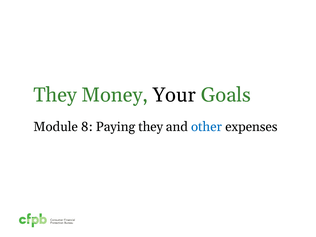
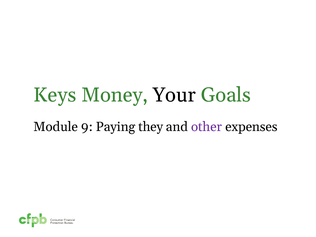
They: They -> Keys (55, 95)
8: 8 -> 9 (87, 127)
other colour: blue -> purple (207, 127)
